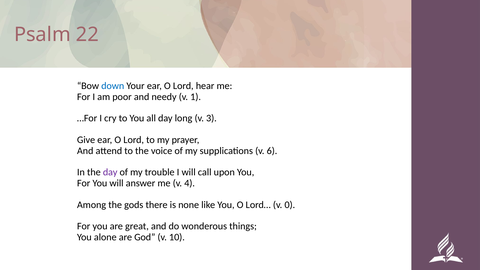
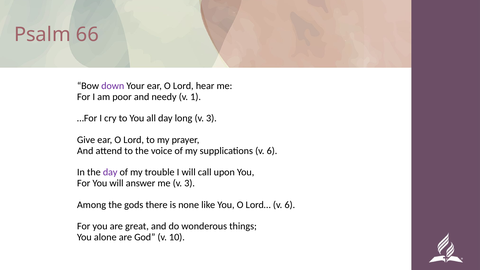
22: 22 -> 66 (87, 35)
down colour: blue -> purple (113, 86)
me v 4: 4 -> 3 (190, 183)
Lord… v 0: 0 -> 6 (290, 205)
